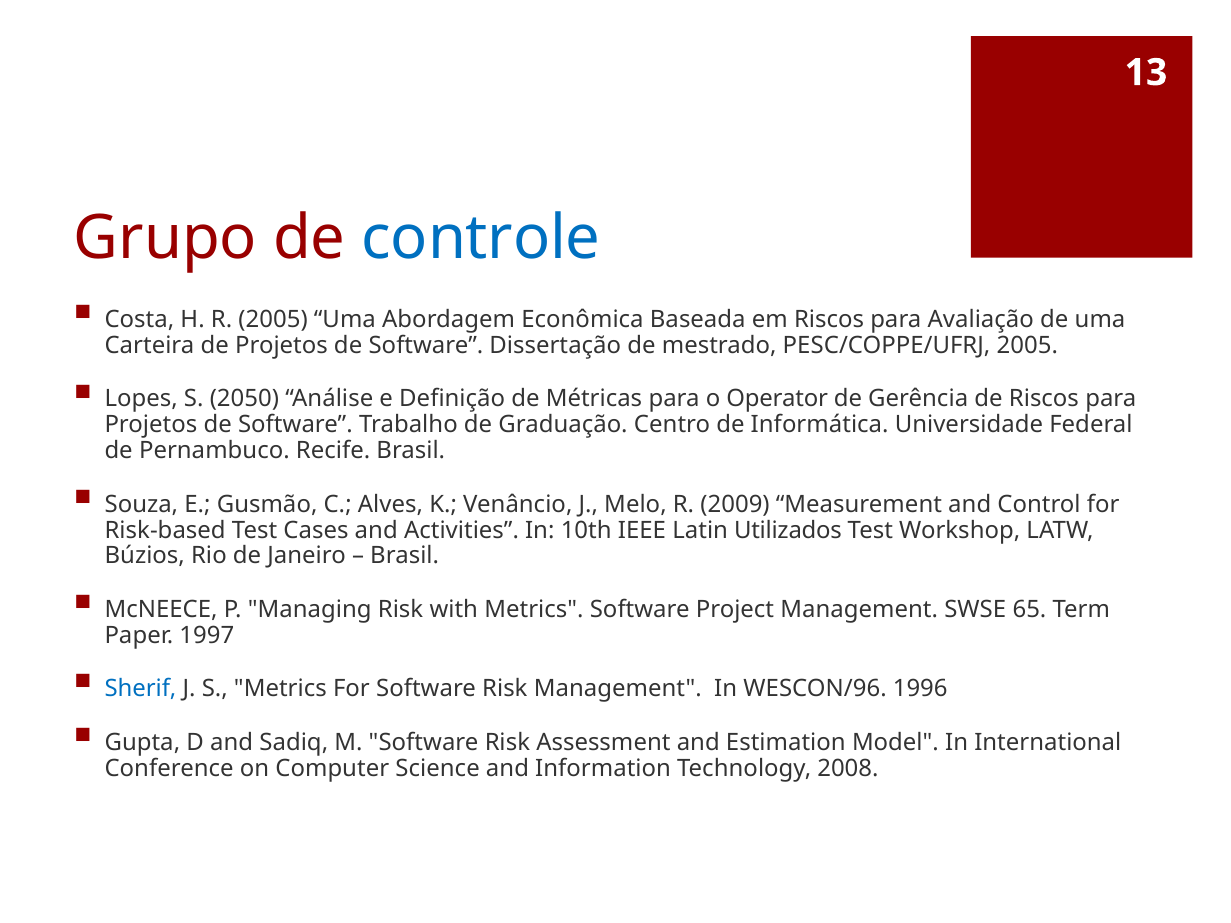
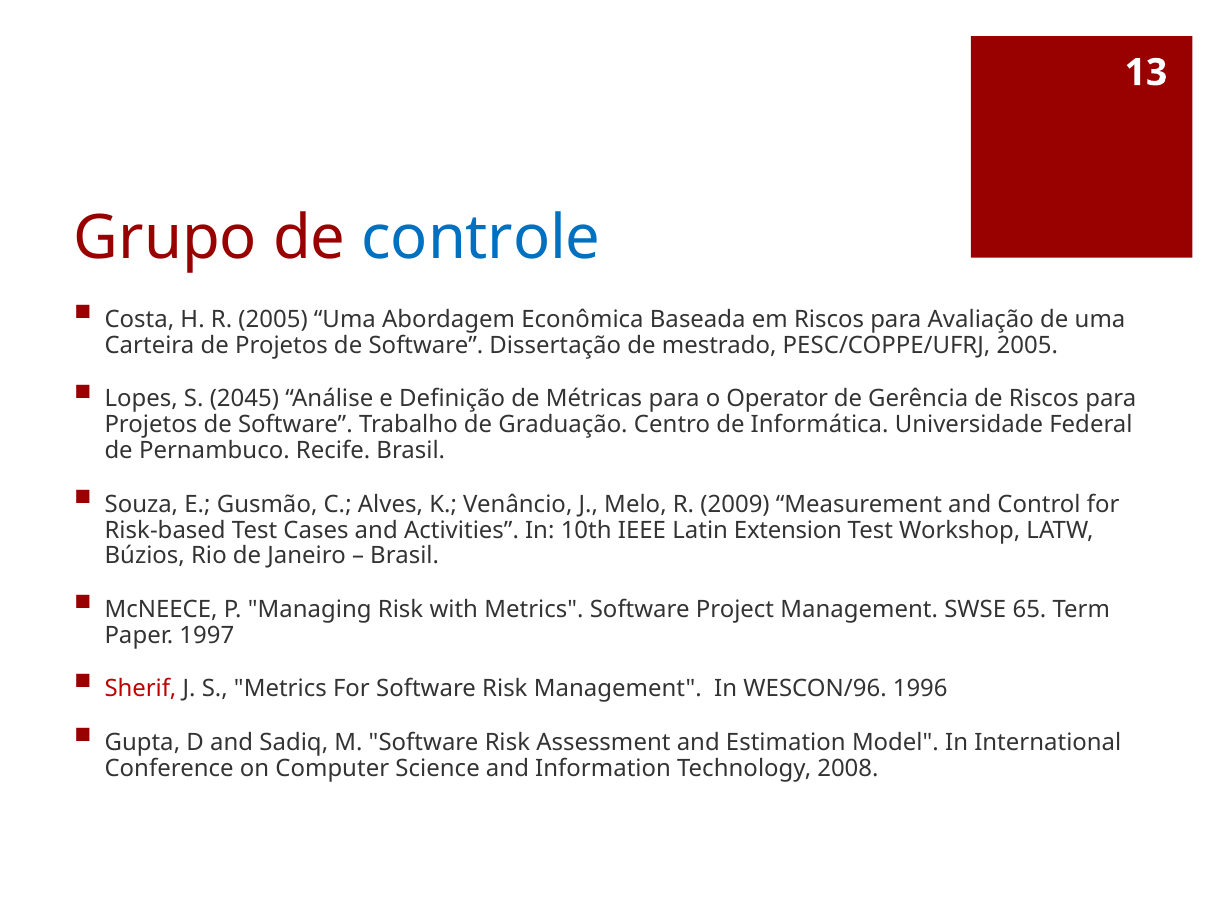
2050: 2050 -> 2045 (244, 399)
Utilizados: Utilizados -> Extension (788, 530)
Sherif colour: blue -> red (140, 689)
